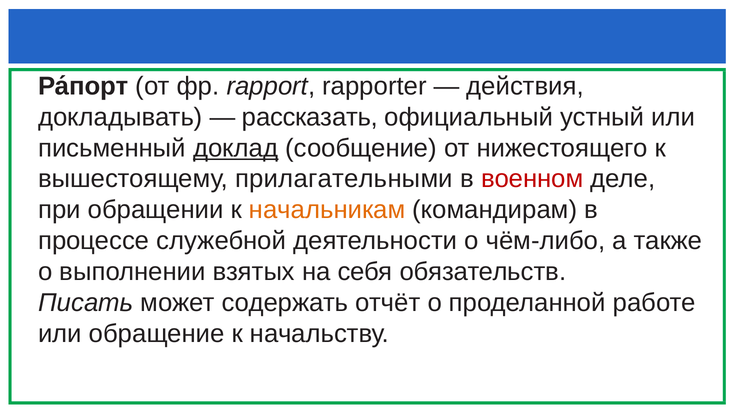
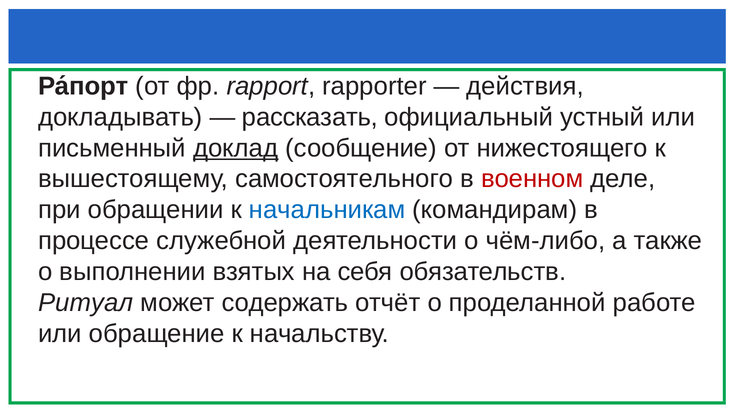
прилагательными: прилагательными -> самостоятельного (344, 179)
начальникам colour: orange -> blue (327, 210)
Писать: Писать -> Ритуал (86, 303)
